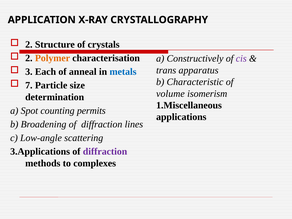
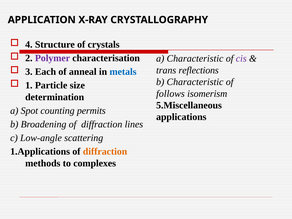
2: 2 -> 4 (29, 44)
Polymer colour: orange -> purple (53, 58)
a Constructively: Constructively -> Characteristic (195, 59)
apparatus: apparatus -> reflections (199, 70)
7: 7 -> 1 (29, 85)
volume: volume -> follows (170, 94)
1.Miscellaneous: 1.Miscellaneous -> 5.Miscellaneous (189, 105)
3.Applications: 3.Applications -> 1.Applications (40, 152)
diffraction colour: purple -> orange (105, 152)
